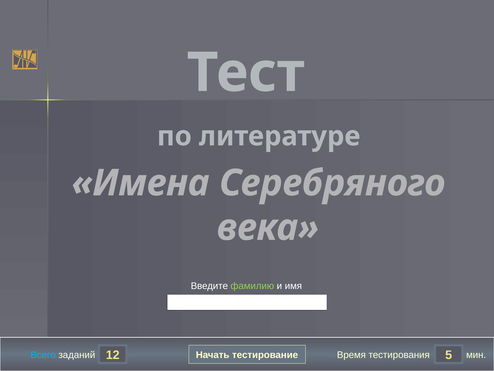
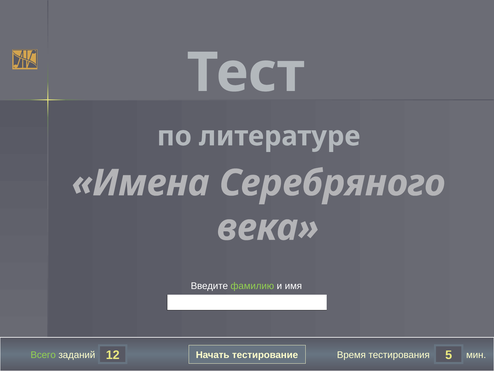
Всего colour: light blue -> light green (43, 354)
